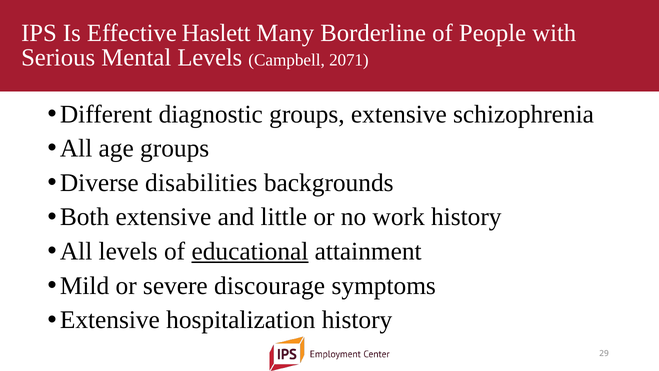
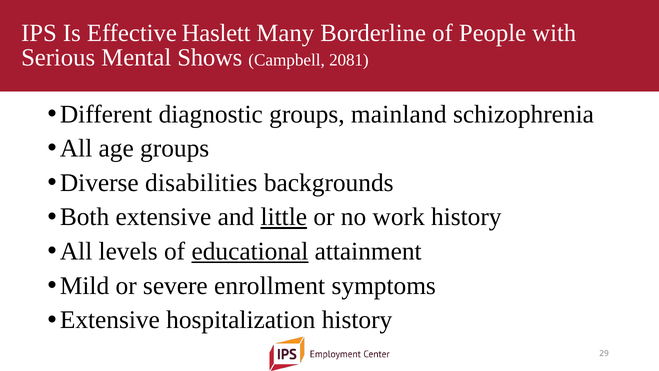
Mental Levels: Levels -> Shows (210, 57)
2071: 2071 -> 2081 (349, 60)
groups extensive: extensive -> mainland (399, 114)
little underline: none -> present (284, 217)
discourage: discourage -> enrollment (270, 285)
